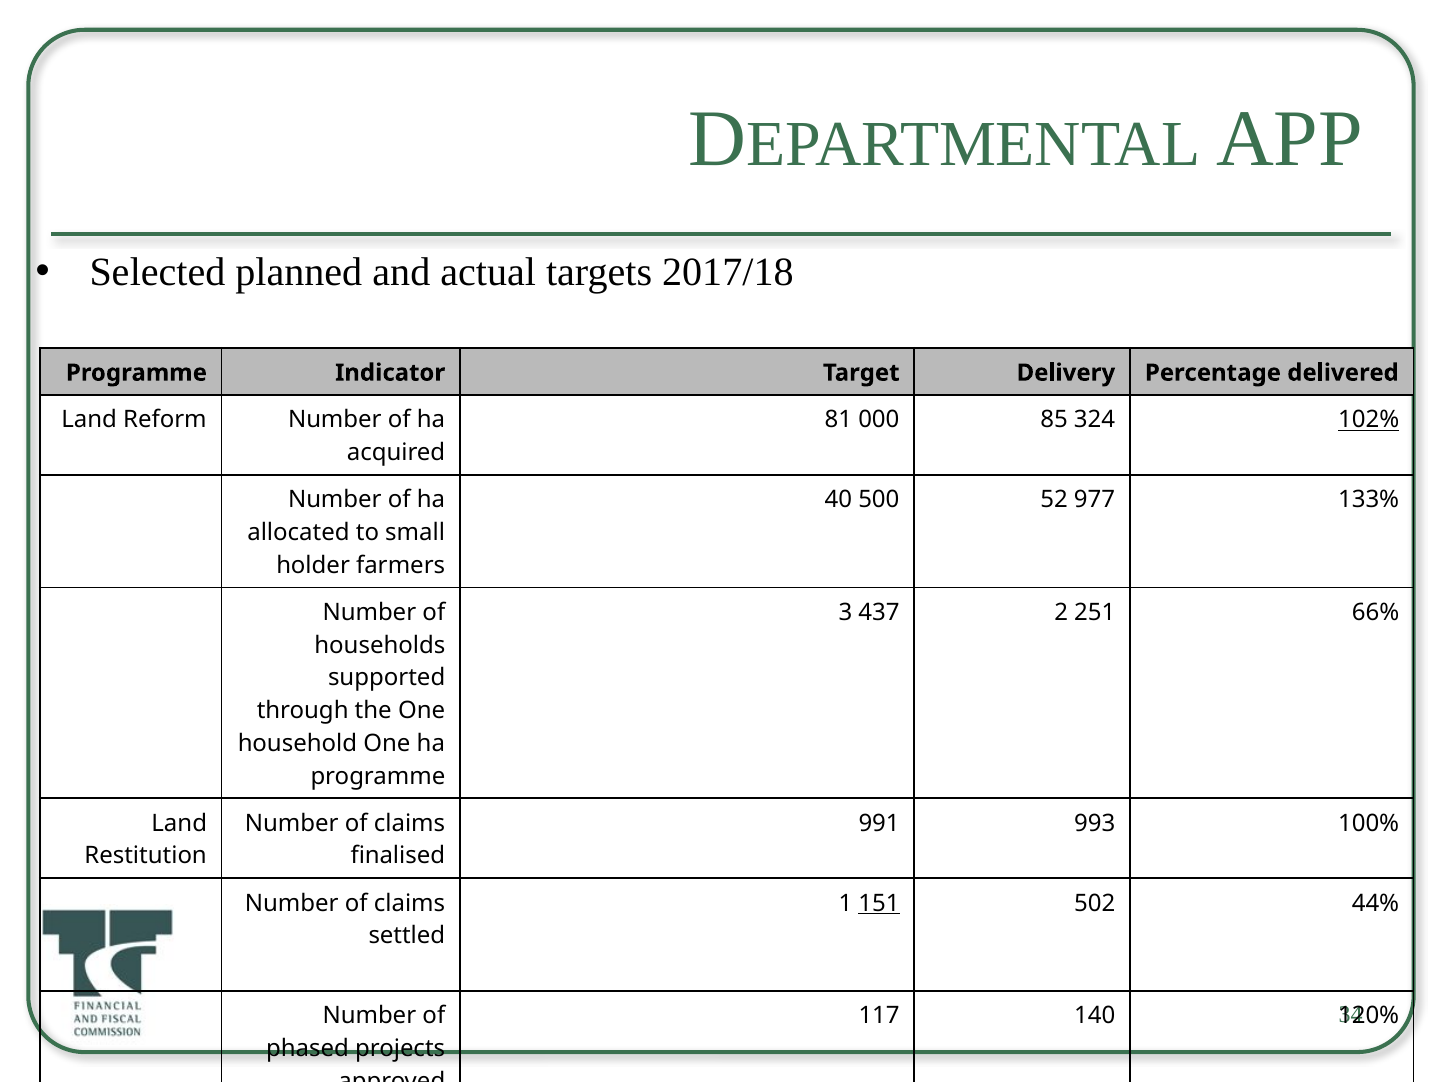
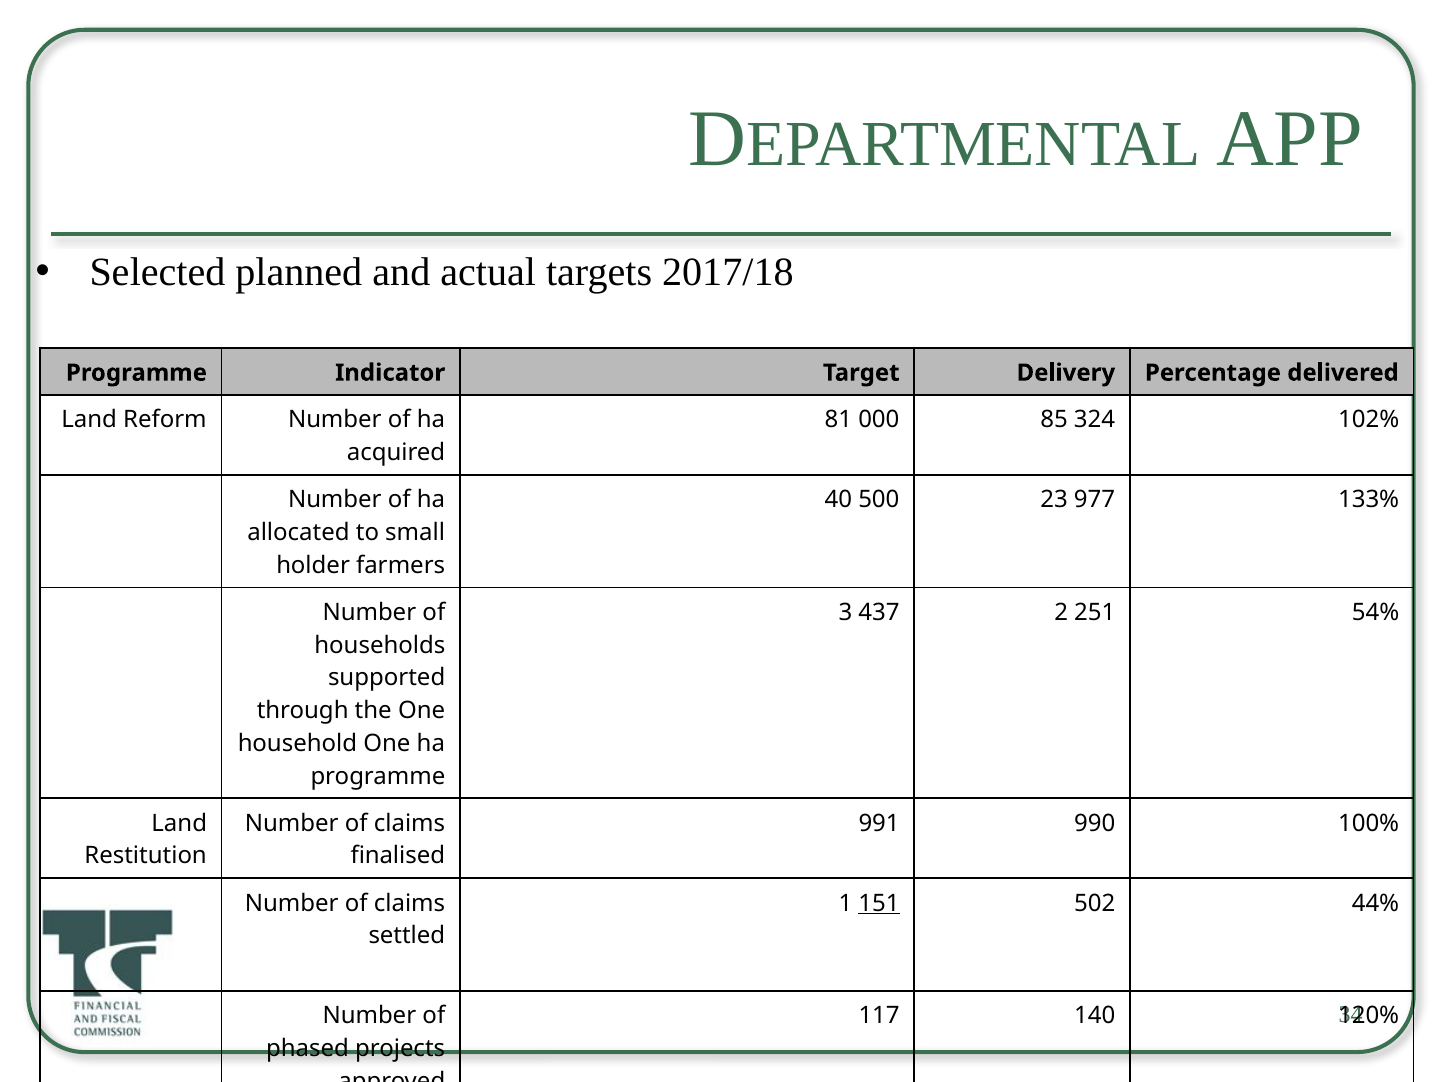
102% underline: present -> none (1369, 420)
52: 52 -> 23 (1054, 500)
66%: 66% -> 54% (1376, 612)
993: 993 -> 990 (1095, 823)
